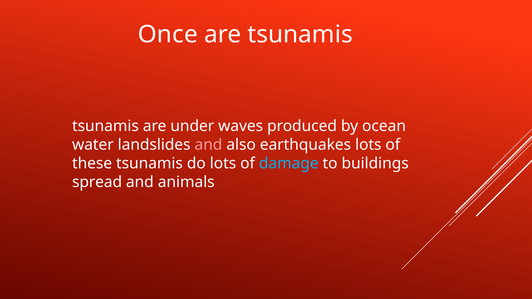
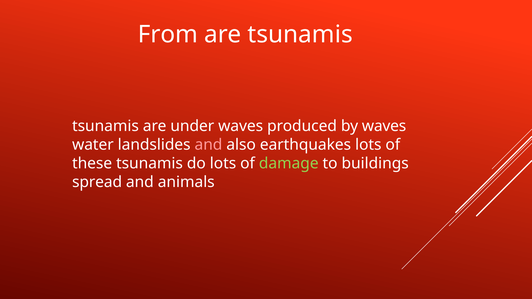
Once: Once -> From (168, 34)
by ocean: ocean -> waves (384, 126)
damage colour: light blue -> light green (289, 163)
